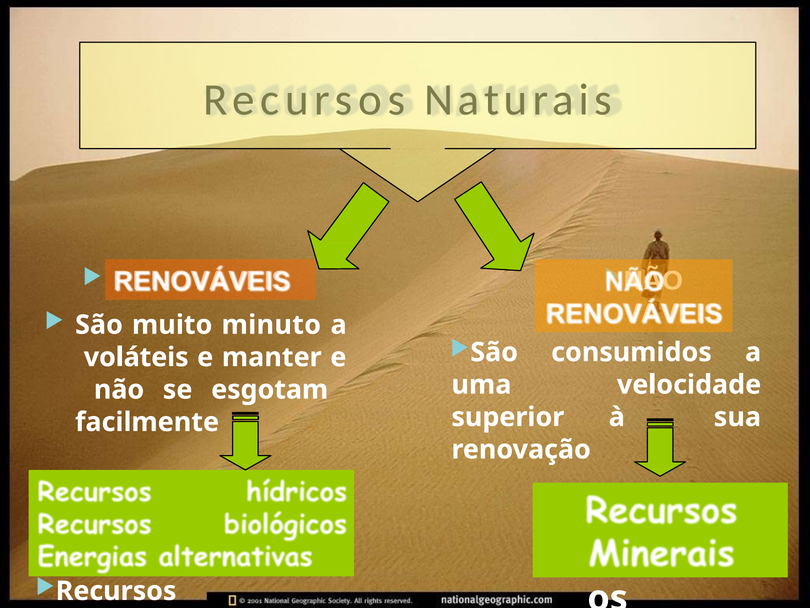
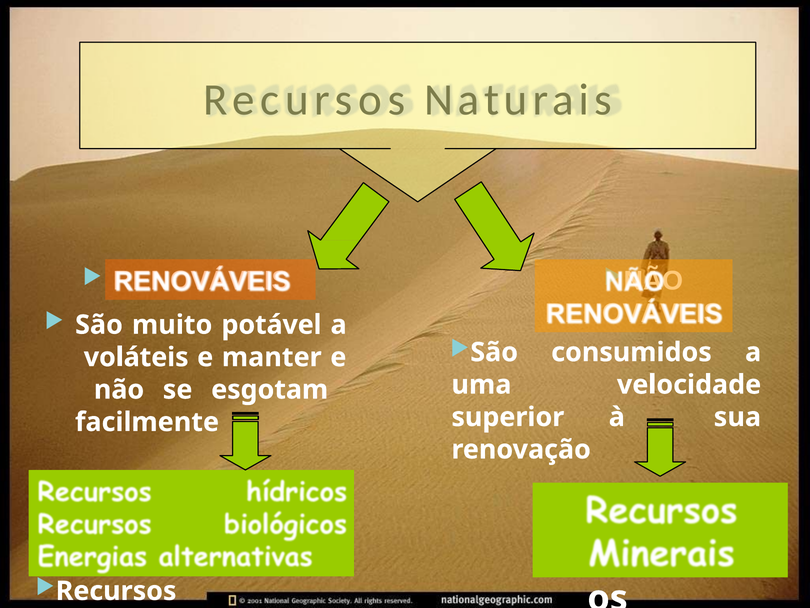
minuto: minuto -> potável (272, 325)
